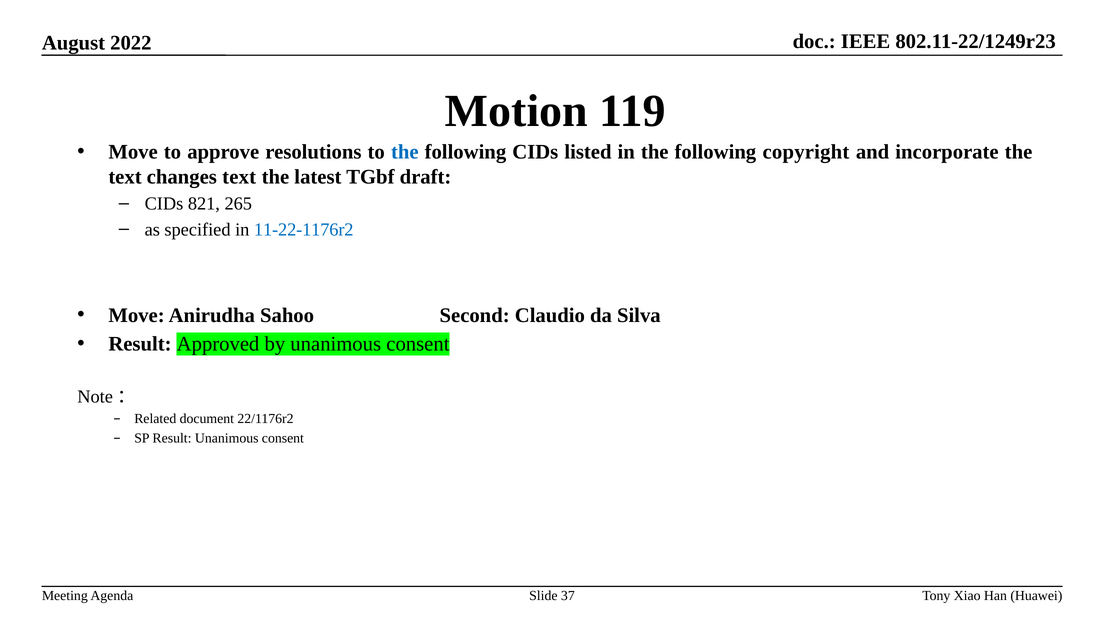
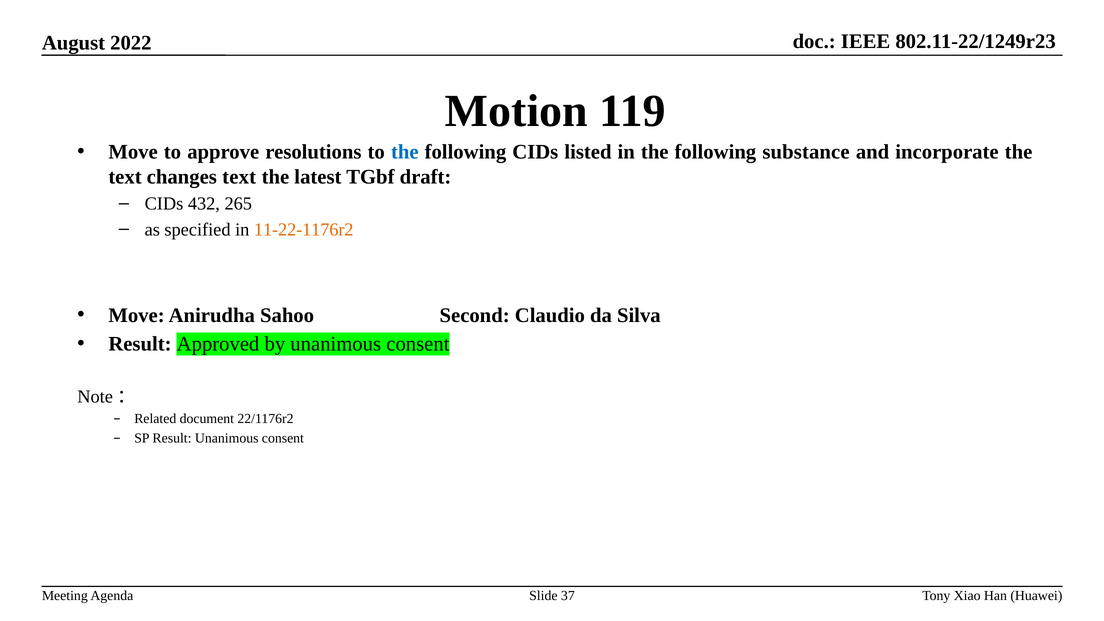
copyright: copyright -> substance (806, 152)
821: 821 -> 432 (204, 204)
11-22-1176r2 colour: blue -> orange (304, 229)
